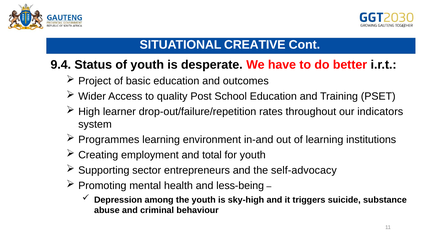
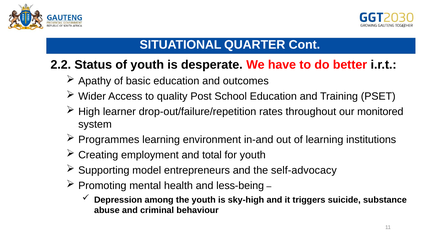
CREATIVE: CREATIVE -> QUARTER (255, 45)
9.4: 9.4 -> 2.2 (61, 65)
Project: Project -> Apathy (95, 81)
indicators: indicators -> monitored (380, 112)
sector: sector -> model (147, 170)
